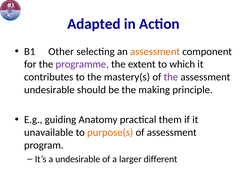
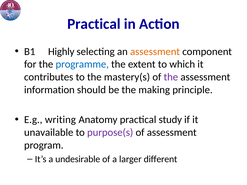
Adapted: Adapted -> Practical (94, 24)
Other: Other -> Highly (61, 52)
programme colour: purple -> blue (82, 64)
undesirable: undesirable -> information (49, 90)
guiding: guiding -> writing (60, 120)
them: them -> study (170, 120)
purpose(s colour: orange -> purple (110, 133)
